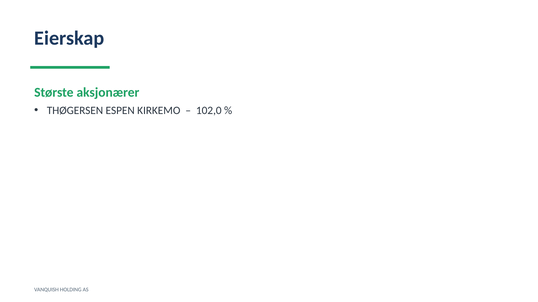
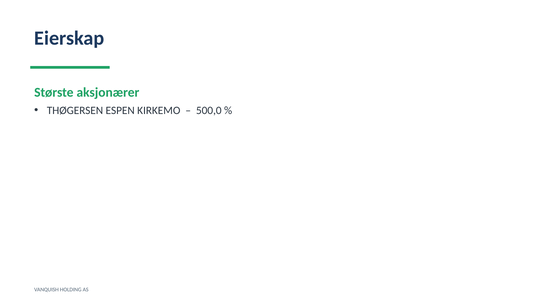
102,0: 102,0 -> 500,0 (209, 111)
